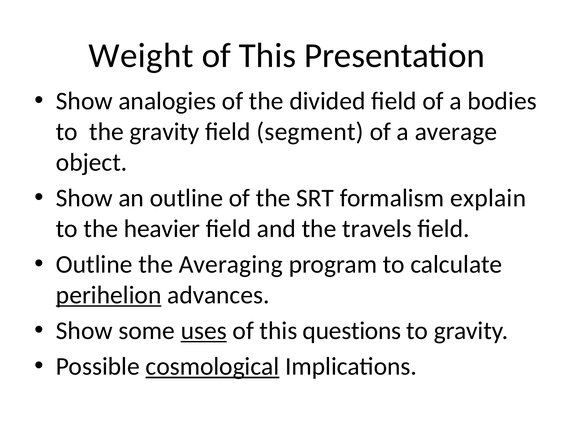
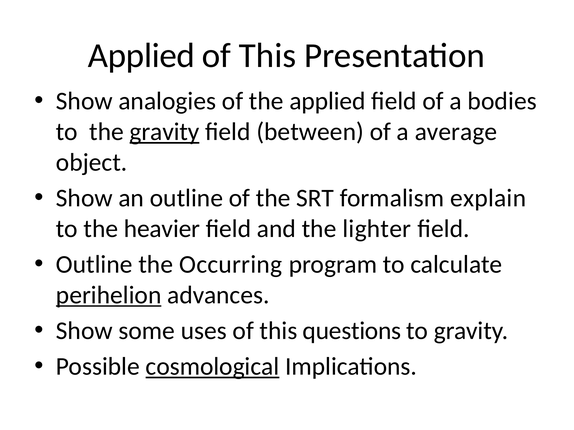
Weight: Weight -> Applied (141, 56)
the divided: divided -> applied (327, 101)
gravity underline: none -> present (165, 132)
segment: segment -> between (310, 132)
travels: travels -> lighter (377, 229)
Averaging: Averaging -> Occurring (231, 265)
uses underline: present -> none (204, 331)
